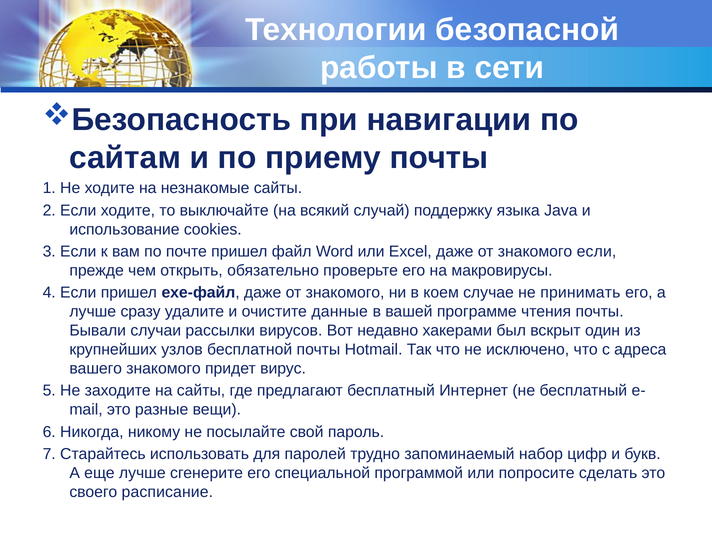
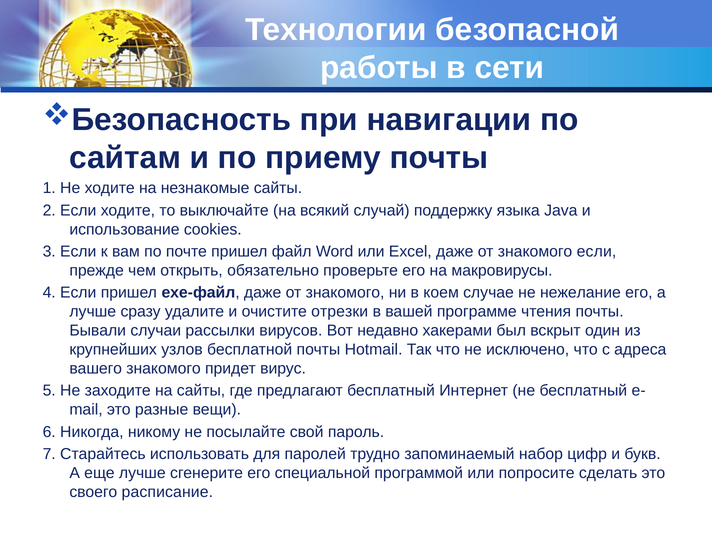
принимать: принимать -> нежелание (580, 293)
данные: данные -> отрезки (340, 312)
